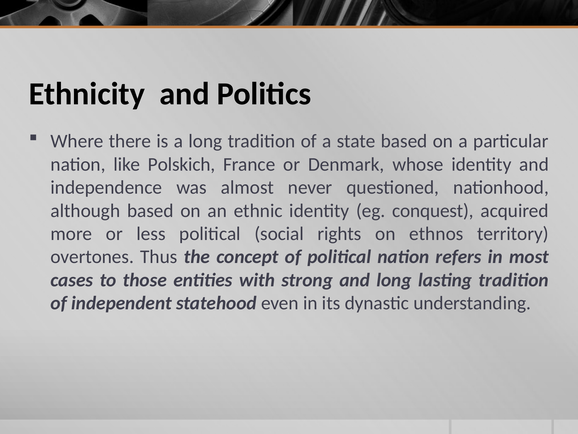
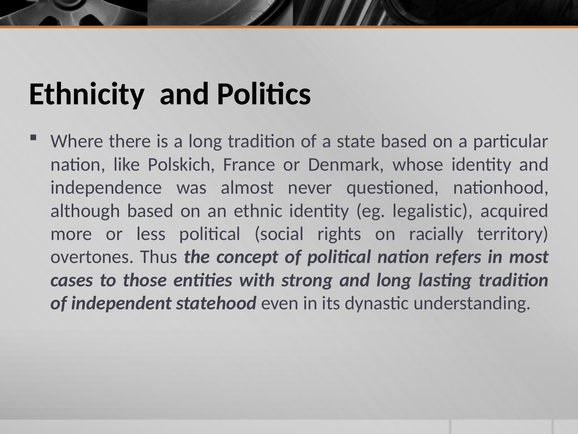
conquest: conquest -> legalistic (433, 210)
ethnos: ethnos -> racially (436, 234)
